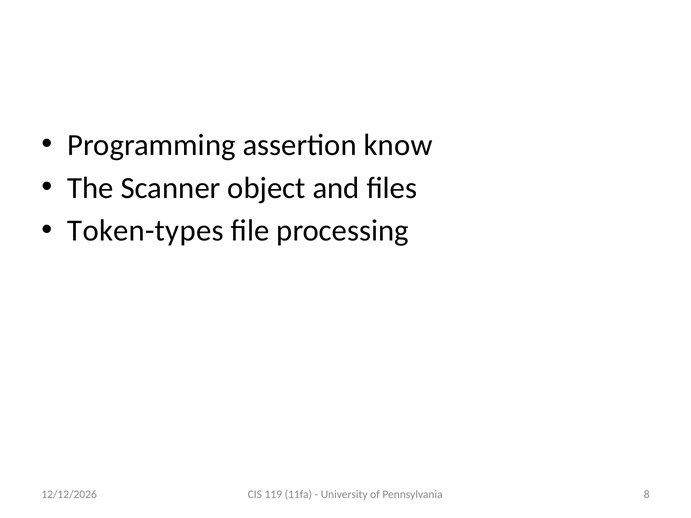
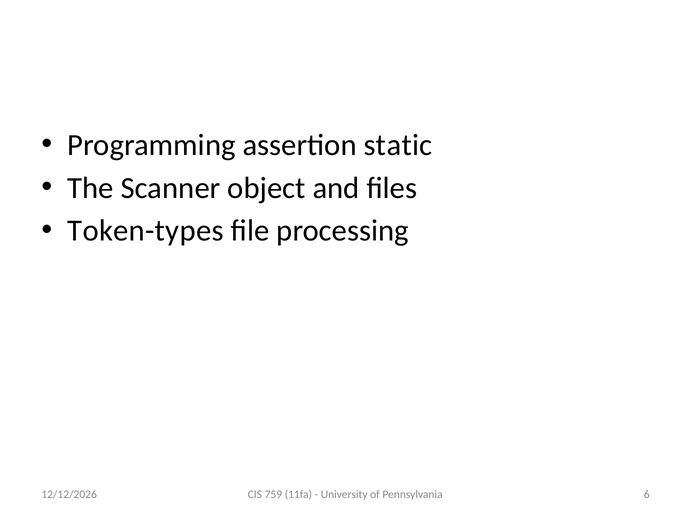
know: know -> static (398, 145)
119: 119 -> 759 (273, 495)
8: 8 -> 6 (647, 495)
